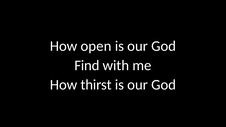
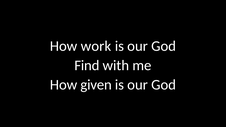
open: open -> work (96, 46)
thirst: thirst -> given (96, 85)
